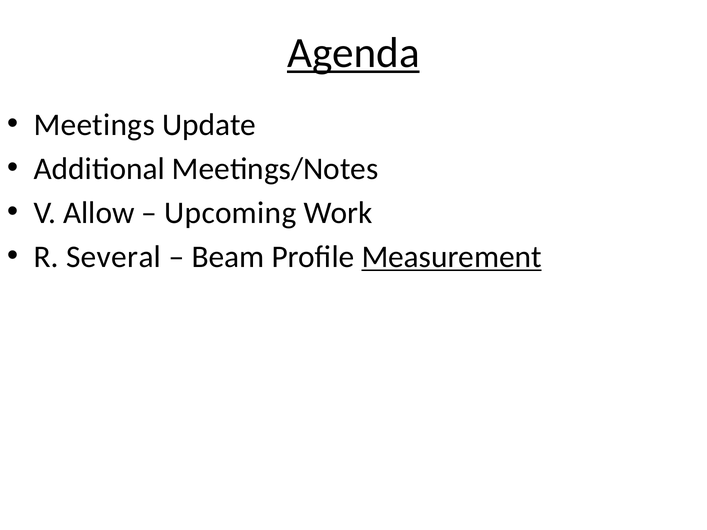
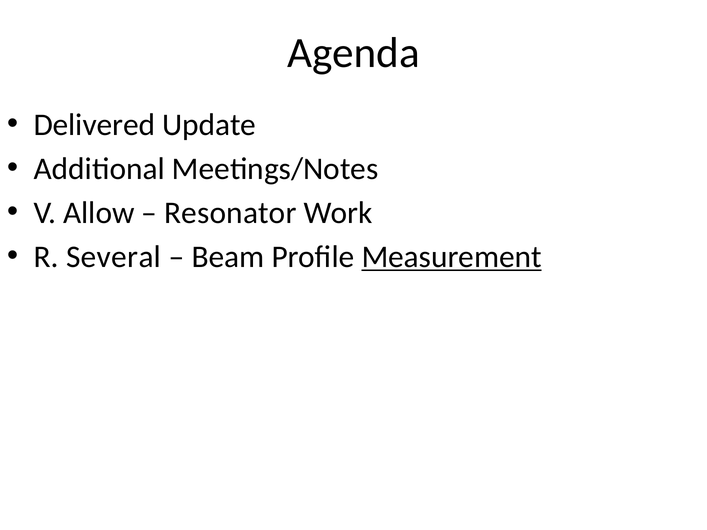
Agenda underline: present -> none (353, 53)
Meetings: Meetings -> Delivered (94, 125)
Upcoming: Upcoming -> Resonator (230, 213)
